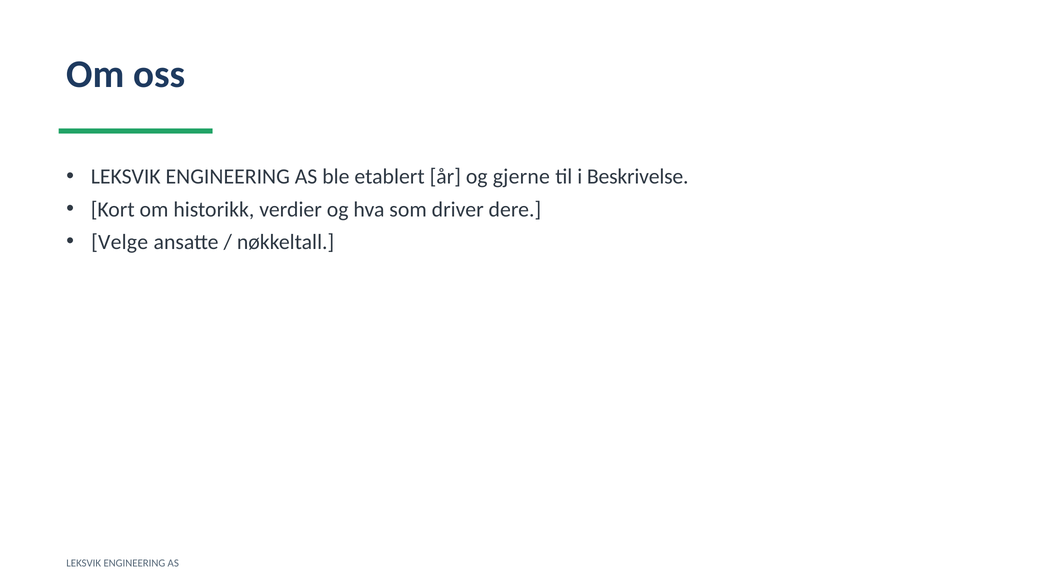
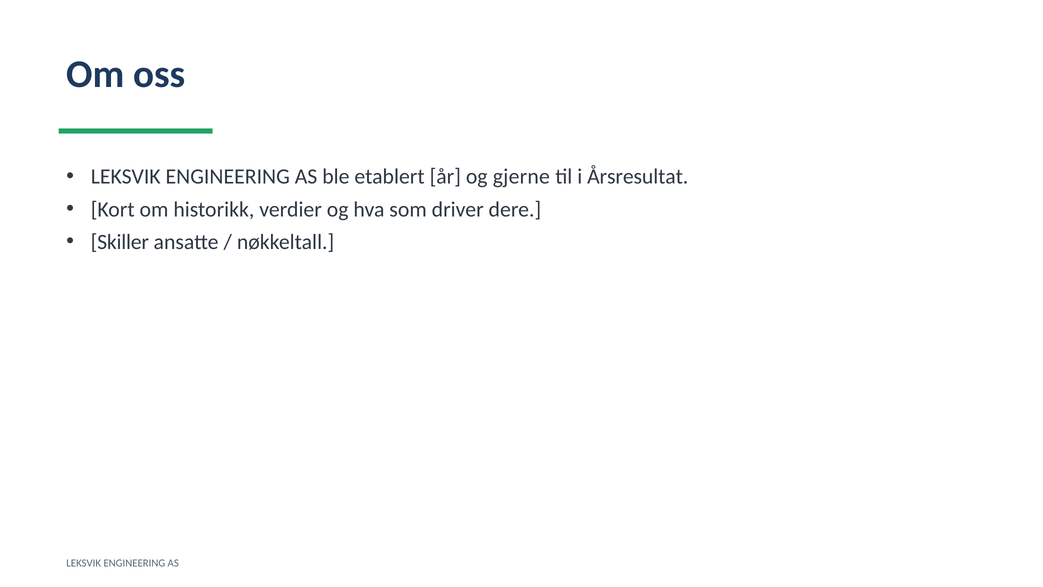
Beskrivelse: Beskrivelse -> Årsresultat (638, 177)
Velge: Velge -> Skiller (120, 242)
